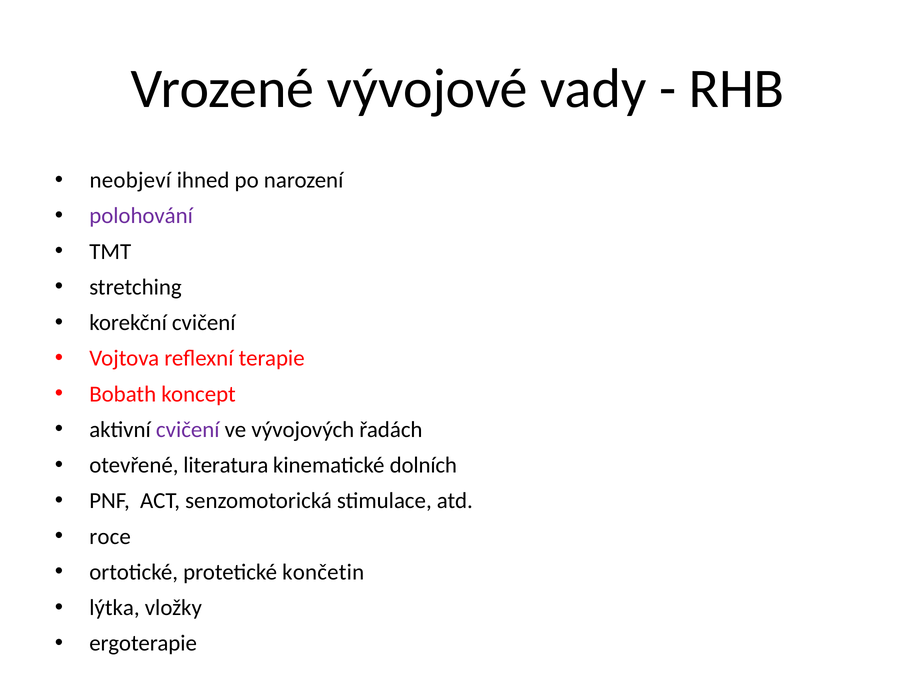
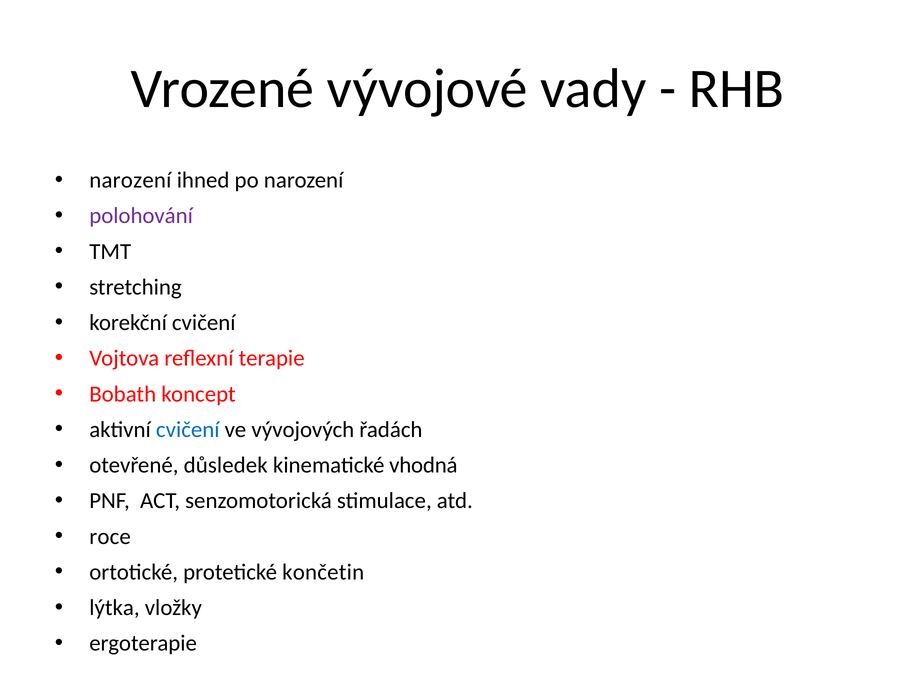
neobjeví: neobjeví -> narození (130, 180)
cvičení colour: purple -> blue (188, 430)
literatura: literatura -> důsledek (226, 465)
dolních: dolních -> vhodná (423, 465)
